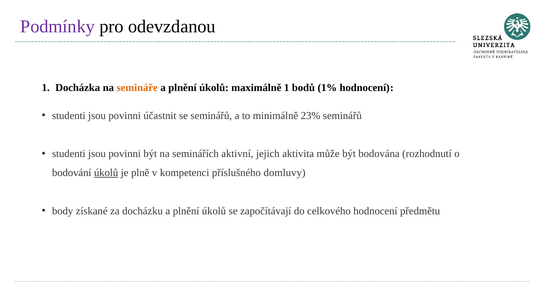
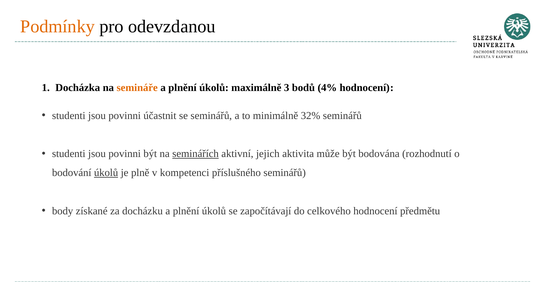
Podmínky colour: purple -> orange (58, 26)
maximálně 1: 1 -> 3 (287, 88)
1%: 1% -> 4% (327, 88)
23%: 23% -> 32% (311, 116)
seminářích underline: none -> present (196, 154)
příslušného domluvy: domluvy -> seminářů (285, 173)
